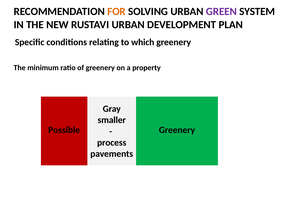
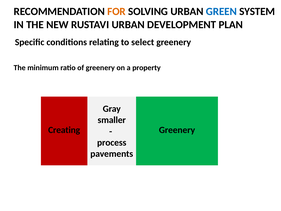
GREEN colour: purple -> blue (221, 11)
which: which -> select (143, 42)
Possible: Possible -> Creating (64, 130)
